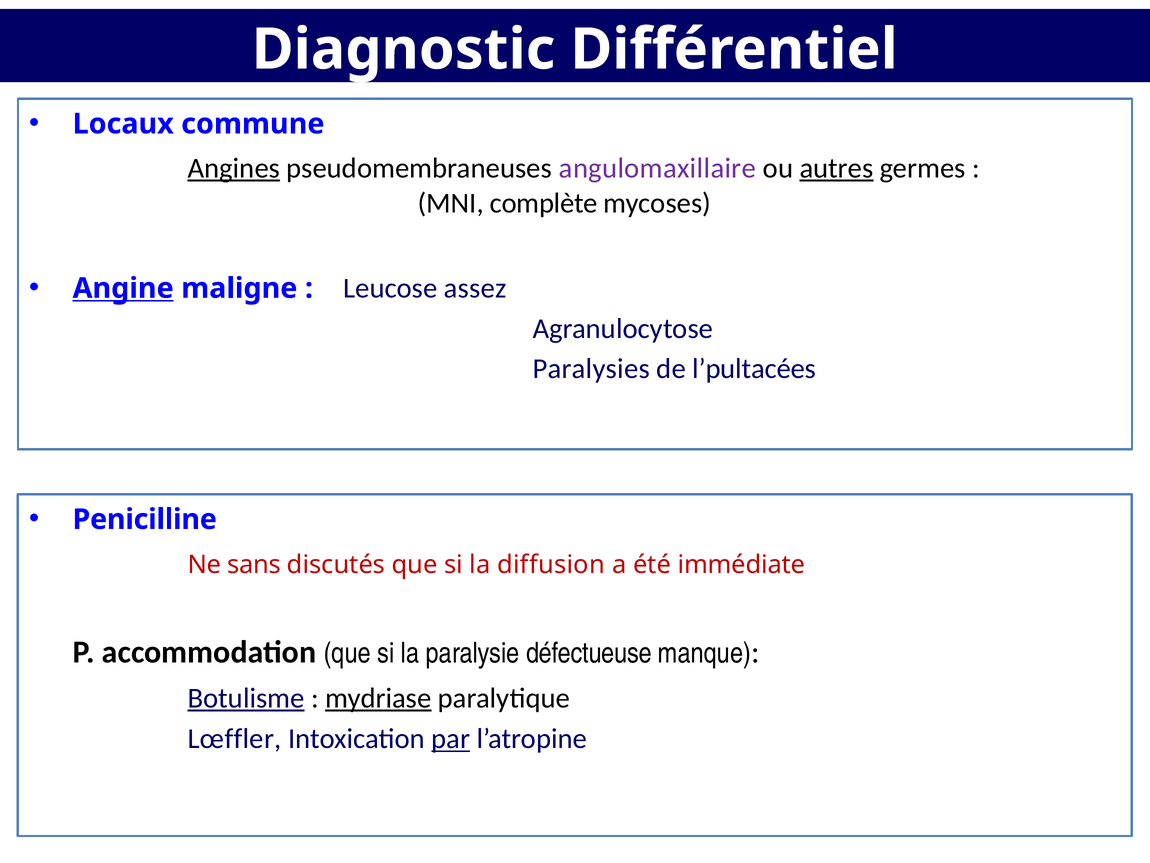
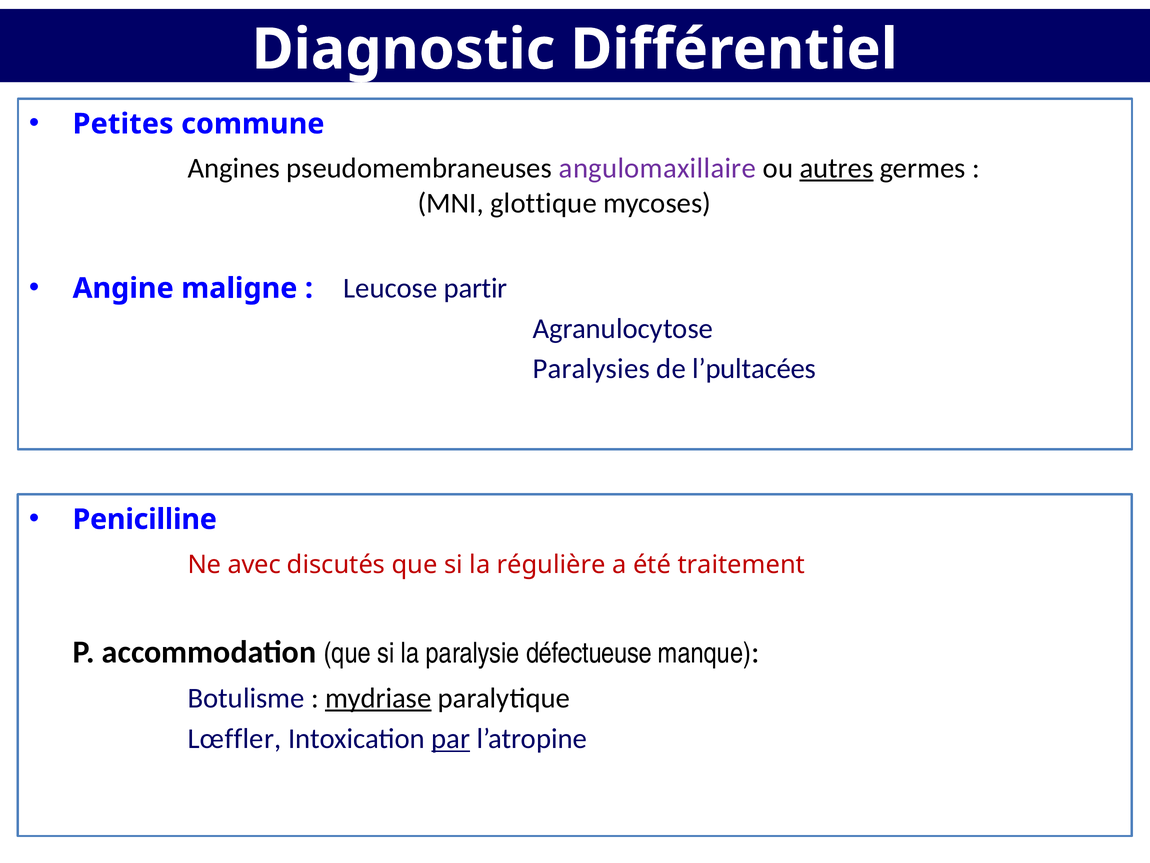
Locaux: Locaux -> Petites (123, 124)
Angines underline: present -> none (234, 168)
complète: complète -> glottique (544, 203)
Angine underline: present -> none (123, 288)
assez: assez -> partir (476, 288)
sans: sans -> avec (254, 564)
diffusion: diffusion -> régulière (551, 564)
immédiate: immédiate -> traitement (741, 564)
Botulisme underline: present -> none (246, 698)
